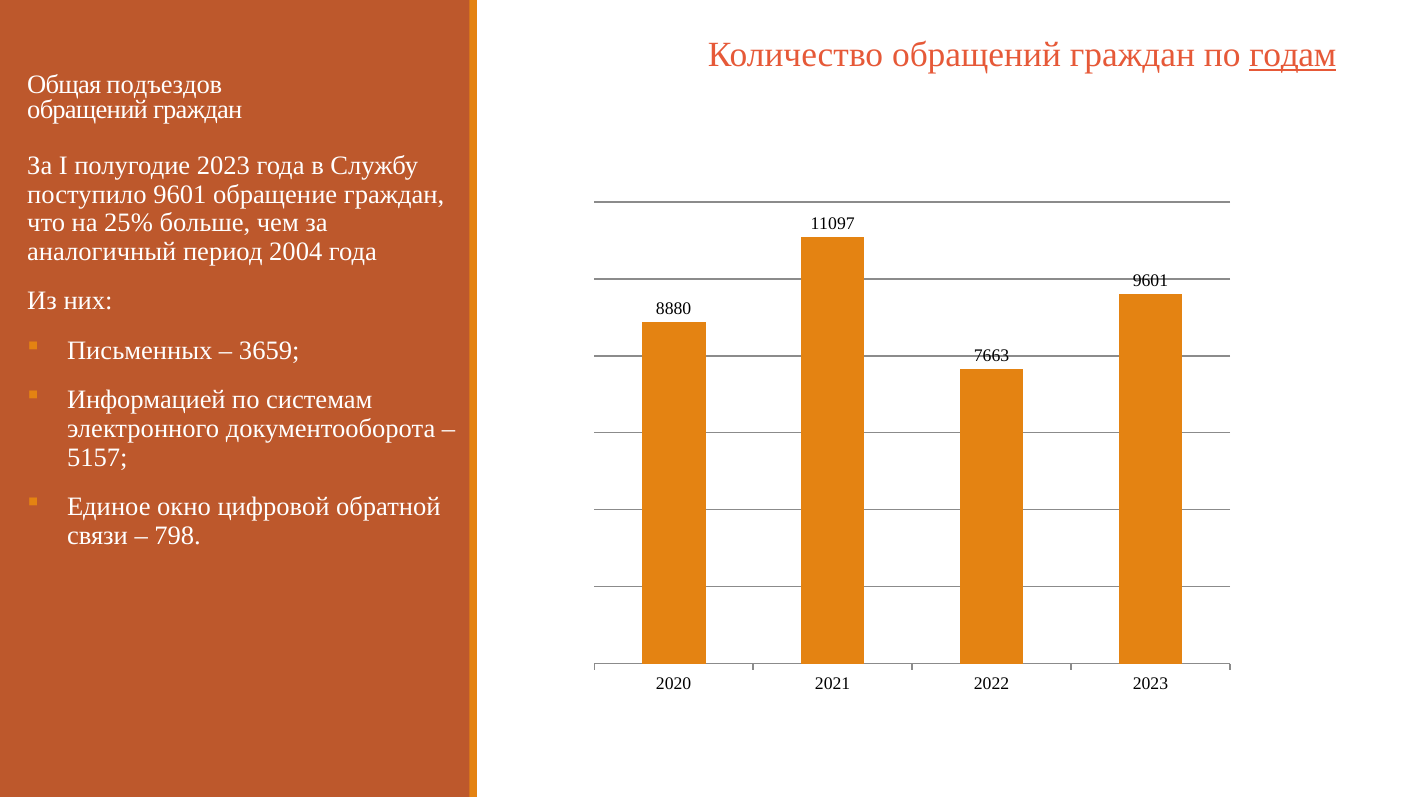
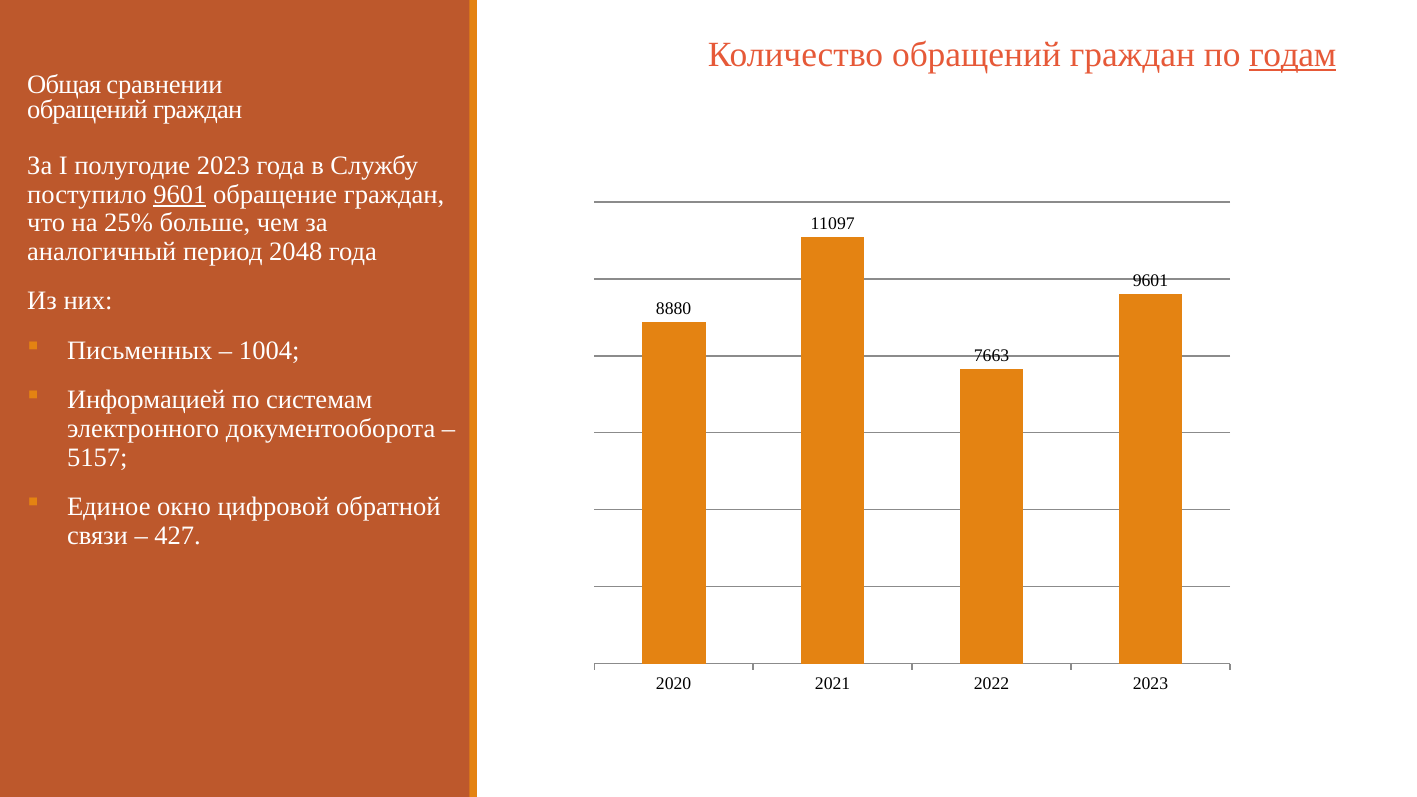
подъездов: подъездов -> сравнении (164, 85)
9601 underline: none -> present (180, 194)
2004: 2004 -> 2048 (296, 252)
3659: 3659 -> 1004 (269, 351)
798: 798 -> 427 (178, 535)
